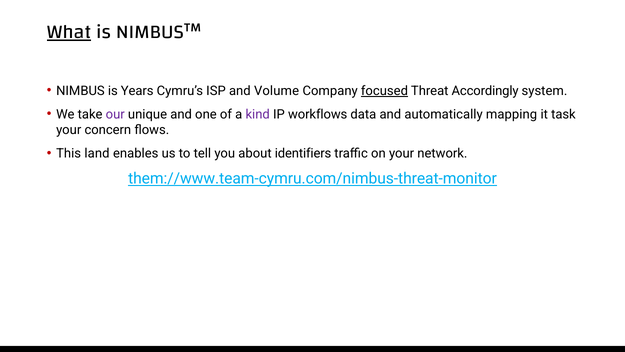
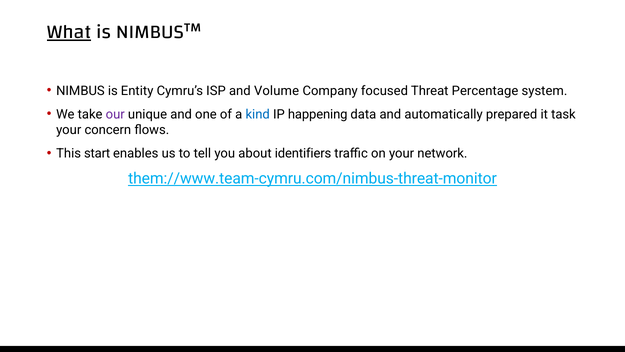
Years: Years -> Entity (137, 91)
focused underline: present -> none (384, 91)
Accordingly: Accordingly -> Percentage (485, 91)
kind colour: purple -> blue (258, 114)
workflows: workflows -> happening (318, 114)
mapping: mapping -> prepared (512, 114)
land: land -> start (97, 153)
